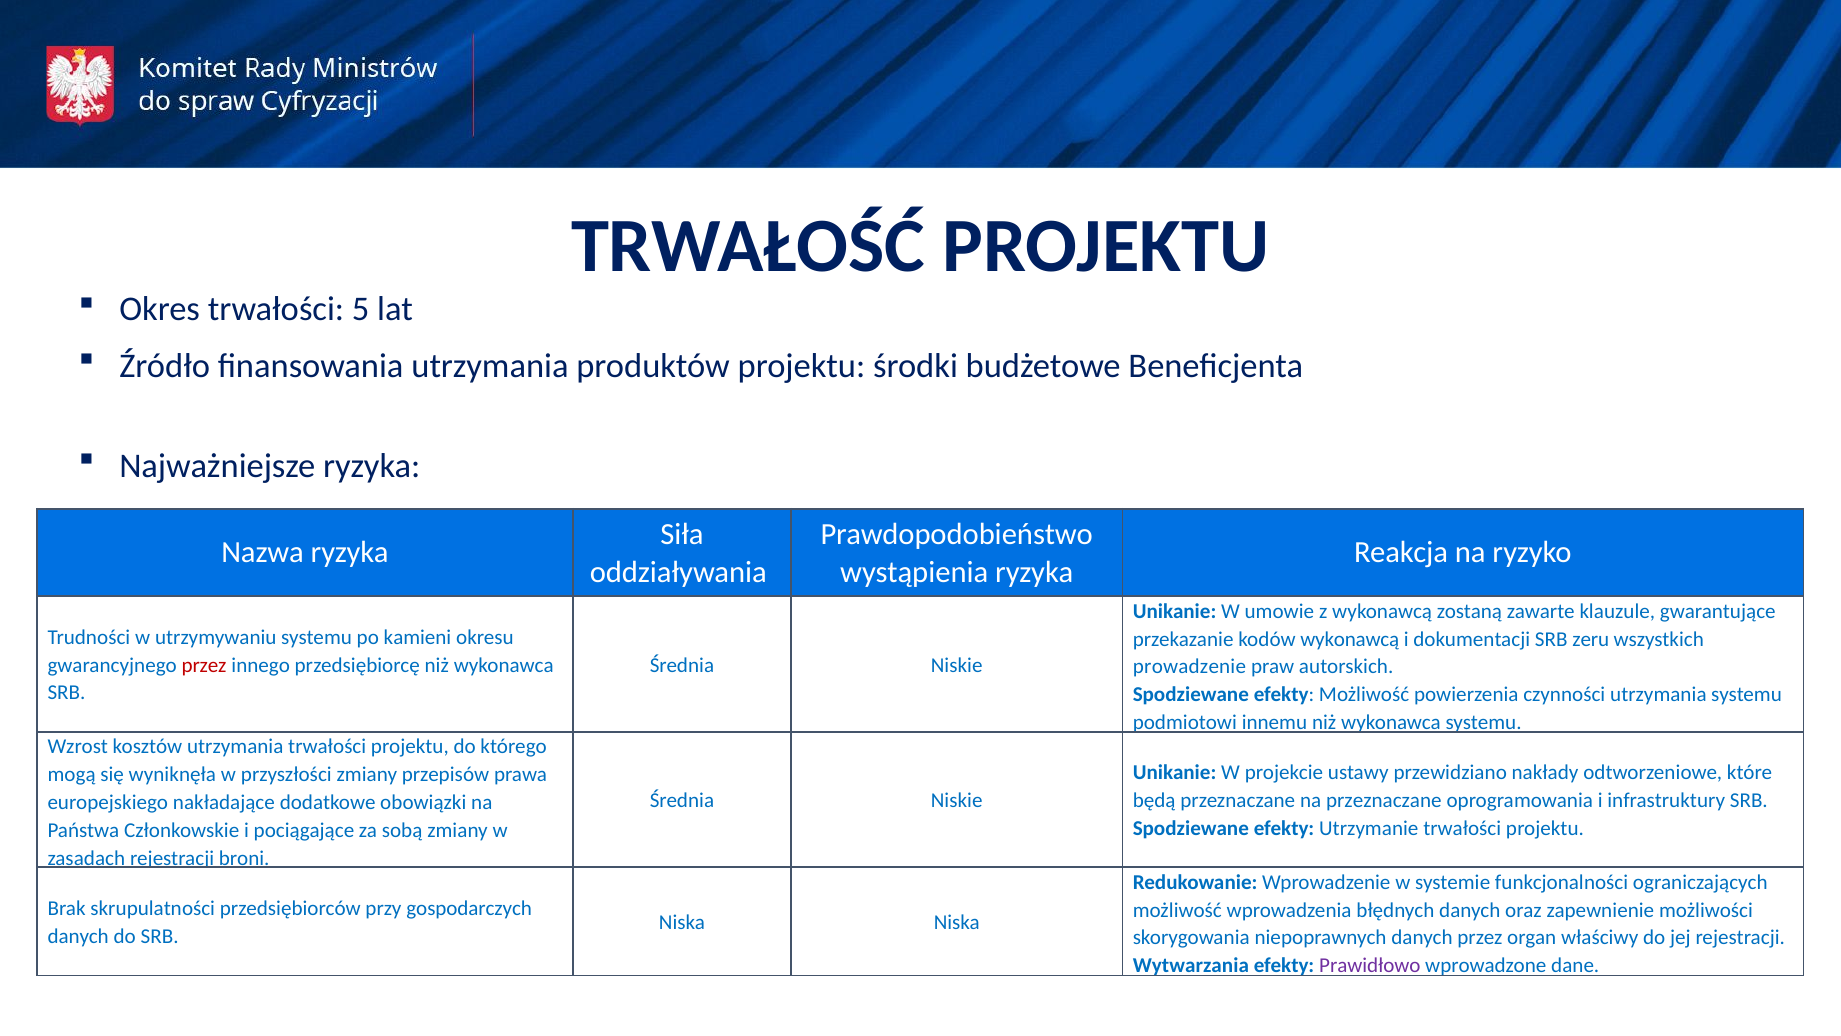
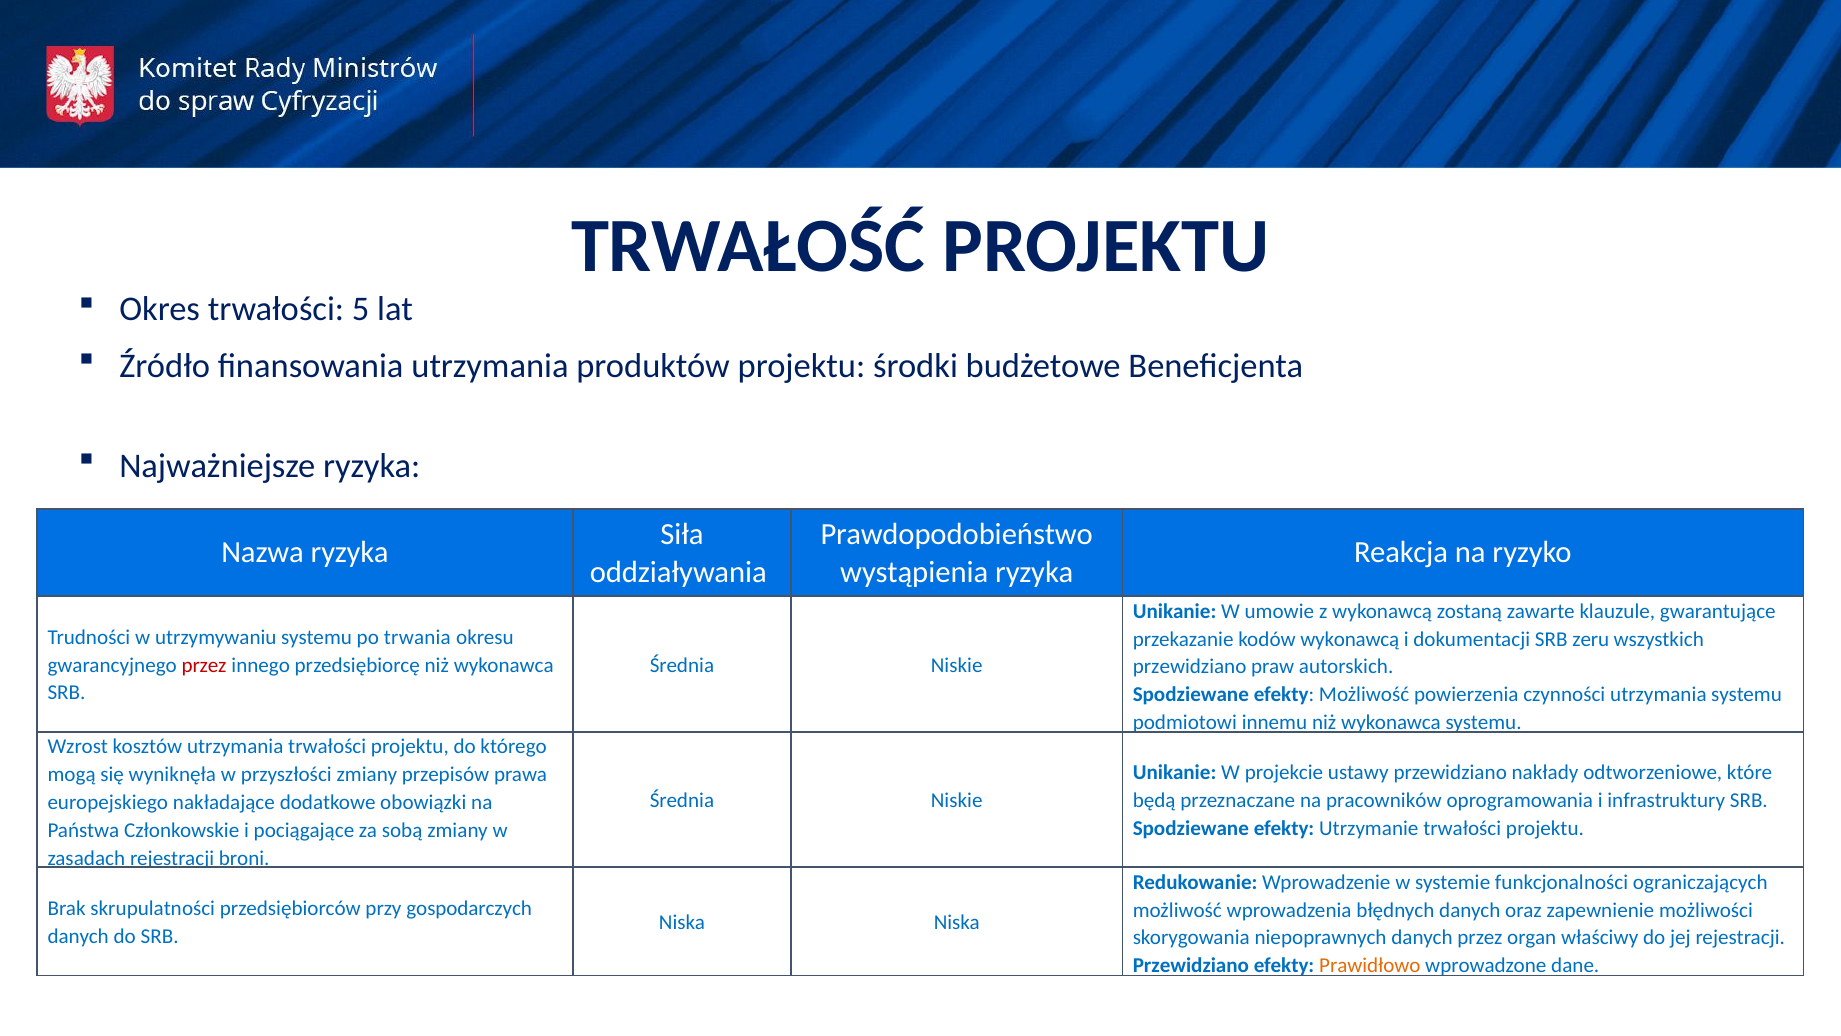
kamieni: kamieni -> trwania (417, 637)
prowadzenie: prowadzenie -> przewidziano (1190, 667)
na przeznaczane: przeznaczane -> pracowników (1384, 800)
Wytwarzania: Wytwarzania -> Przewidziano (1191, 965)
Prawidłowo colour: purple -> orange (1370, 965)
